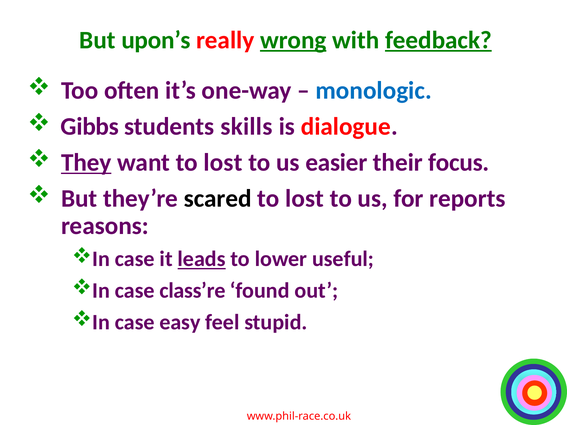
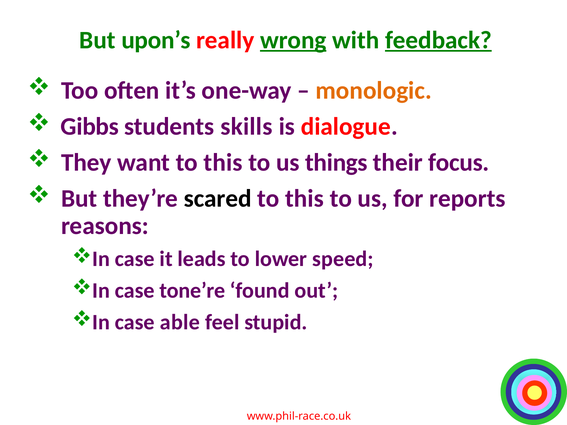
monologic colour: blue -> orange (374, 91)
They underline: present -> none (86, 163)
want to lost: lost -> this (223, 163)
easier: easier -> things (336, 163)
lost: lost -> this (305, 199)
leads underline: present -> none (202, 259)
useful: useful -> speed (343, 259)
class’re: class’re -> tone’re (192, 291)
easy: easy -> able (180, 322)
